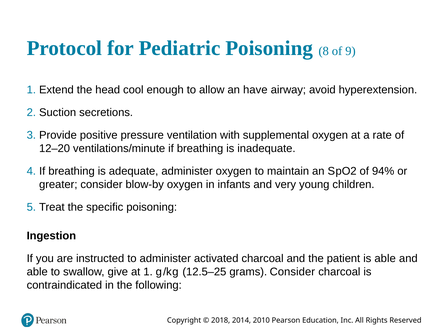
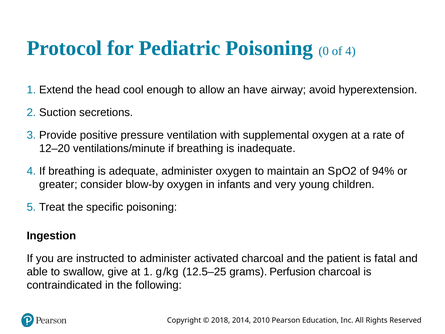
8: 8 -> 0 (324, 51)
of 9: 9 -> 4 (350, 51)
is able: able -> fatal (385, 258)
grams Consider: Consider -> Perfusion (292, 272)
